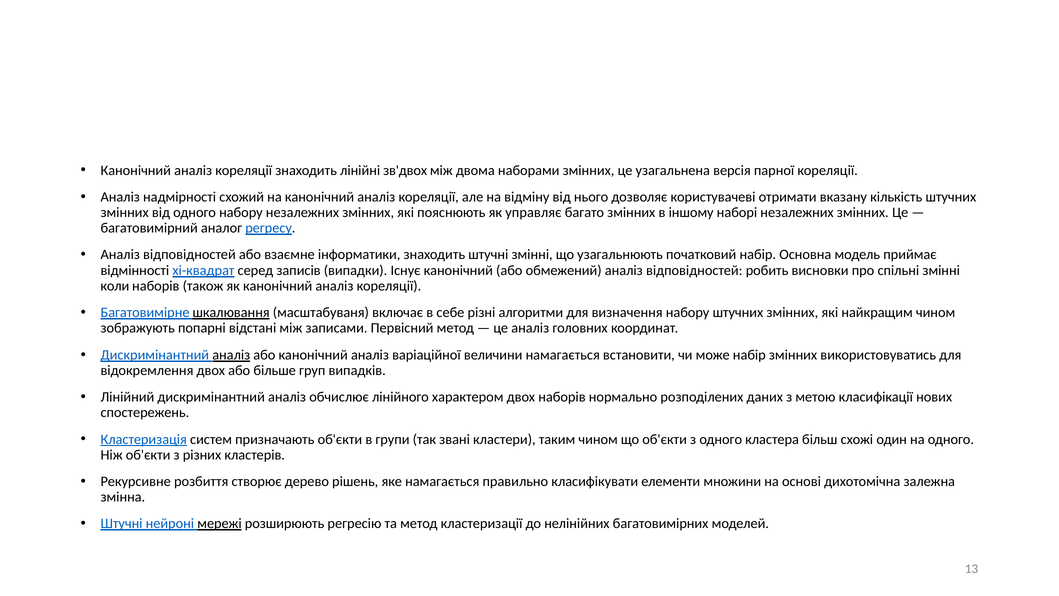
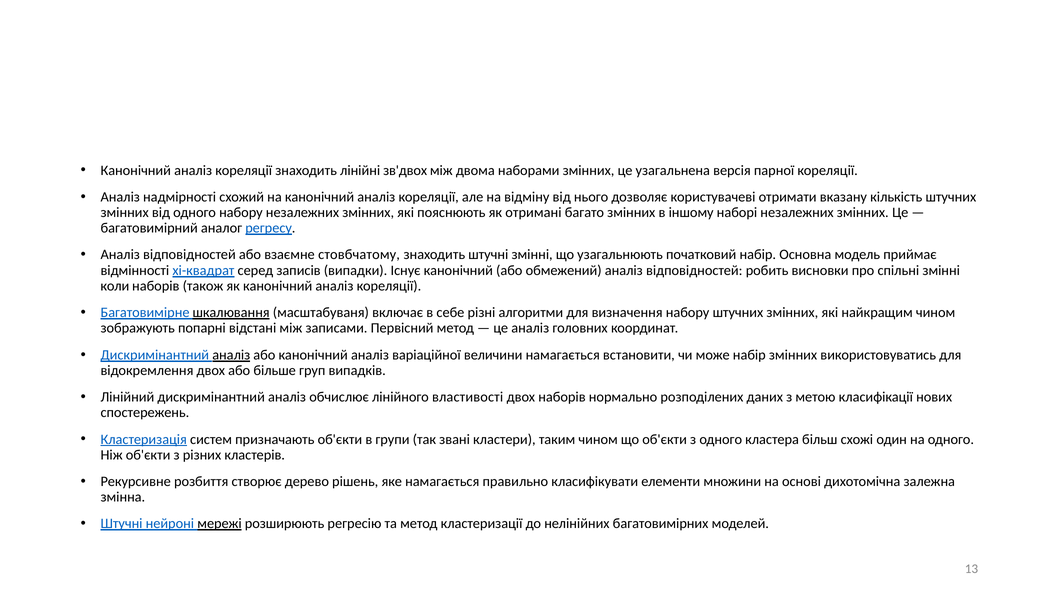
управляє: управляє -> отримані (533, 212)
інформатики: інформатики -> стовбчатому (359, 255)
характером: характером -> властивості (468, 397)
